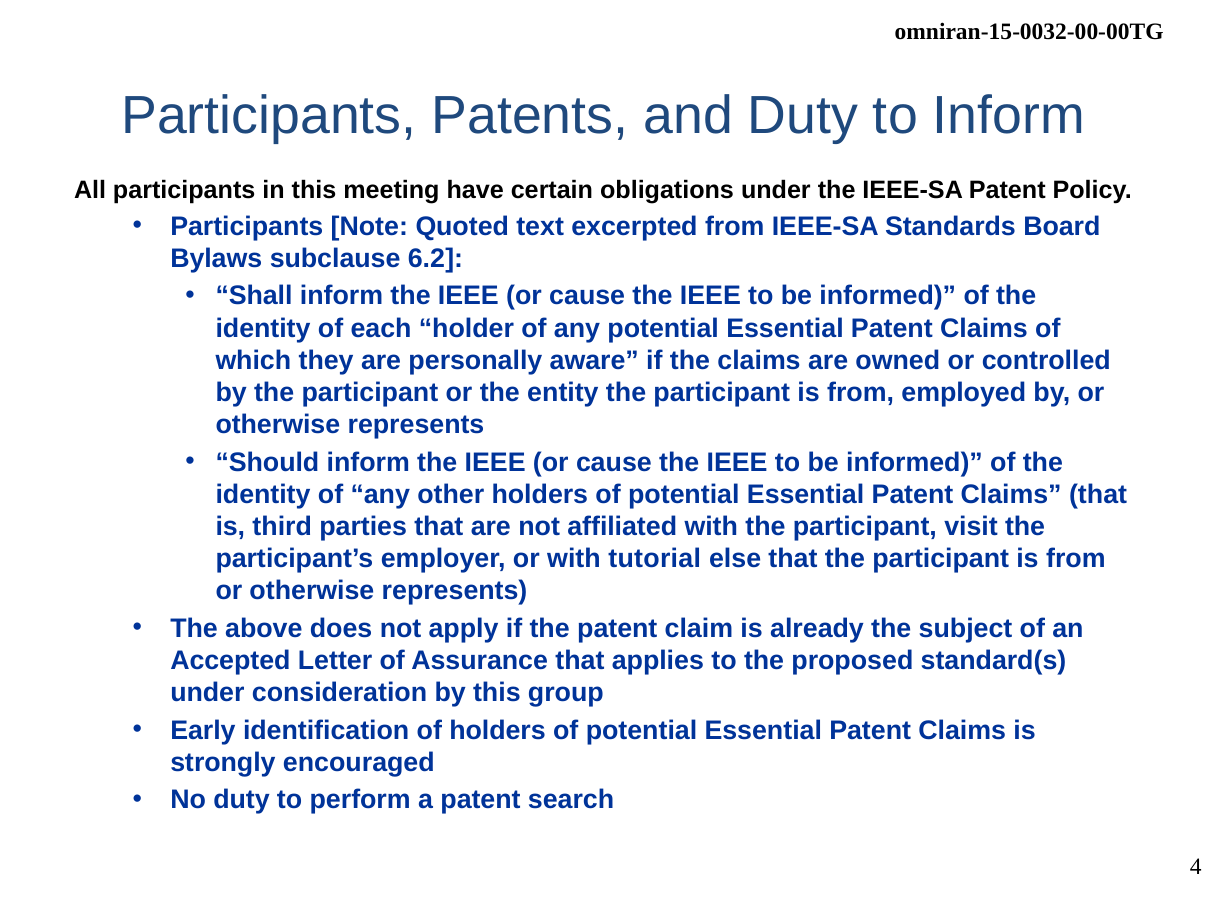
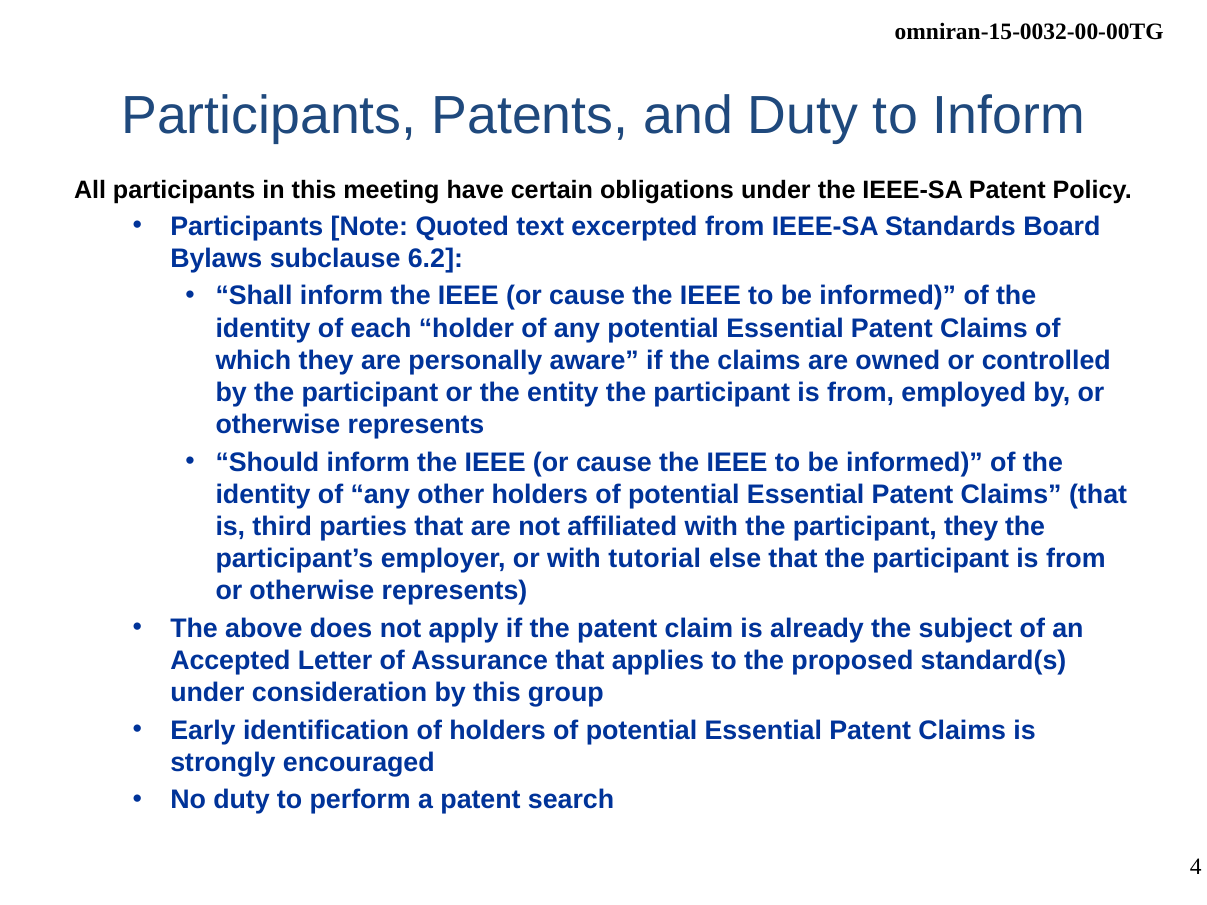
participant visit: visit -> they (971, 527)
